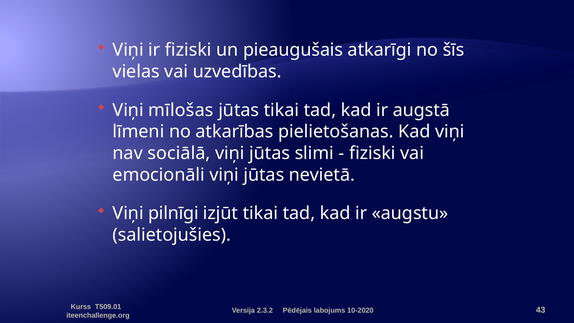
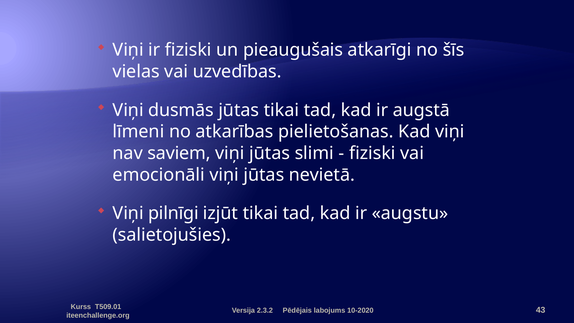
mīlošas: mīlošas -> dusmās (181, 110)
sociālā: sociālā -> saviem (179, 153)
